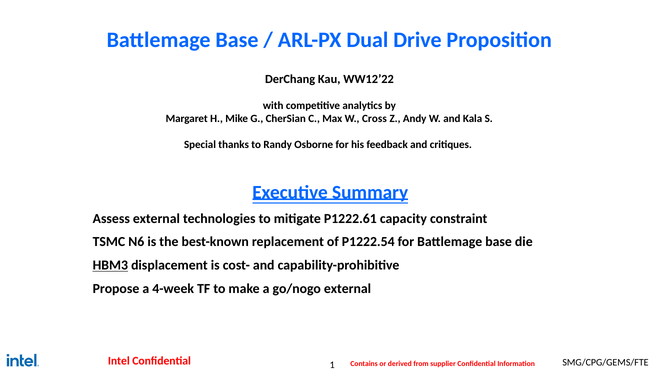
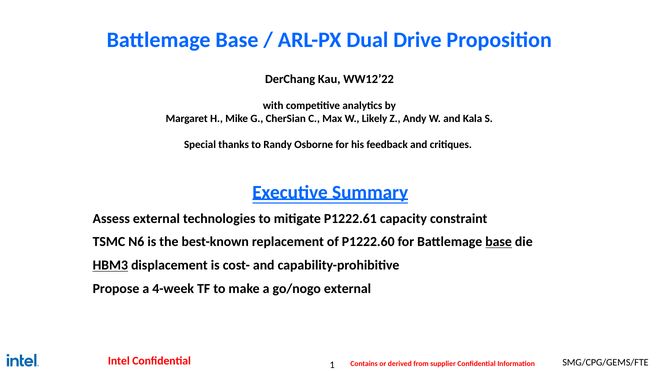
Cross: Cross -> Likely (375, 119)
P1222.54: P1222.54 -> P1222.60 (368, 242)
base underline: none -> present (499, 242)
